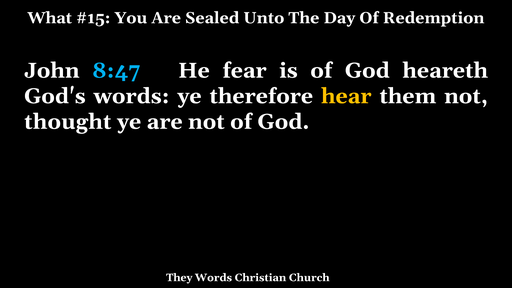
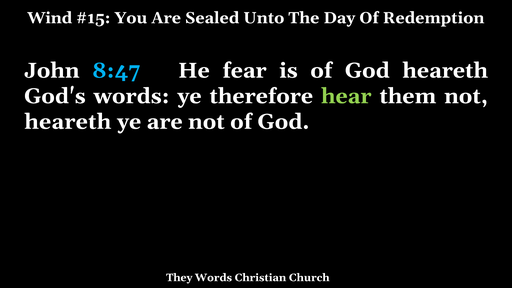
What: What -> Wind (50, 18)
hear colour: yellow -> light green (346, 96)
thought: thought -> heareth (68, 122)
